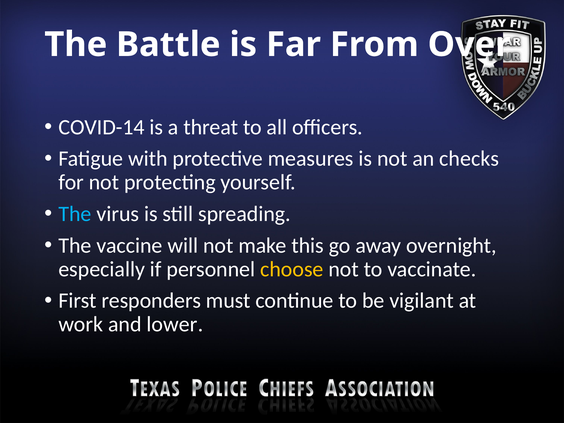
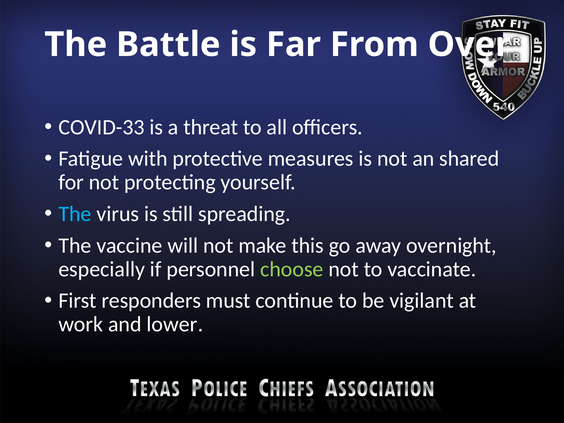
COVID-14: COVID-14 -> COVID-33 (102, 127)
checks: checks -> shared (469, 159)
choose colour: yellow -> light green (292, 269)
